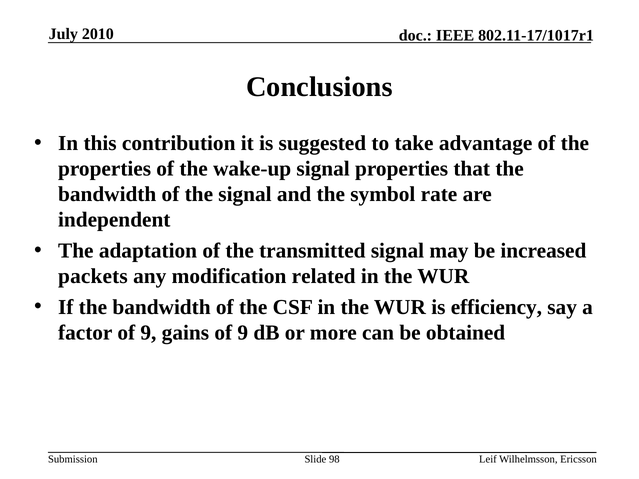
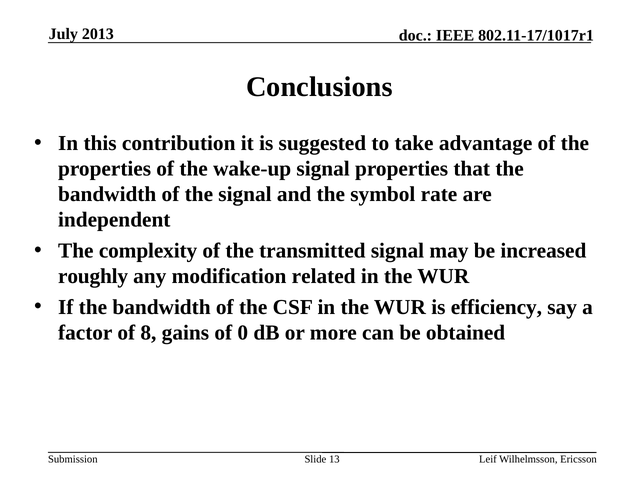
2010: 2010 -> 2013 (98, 34)
adaptation: adaptation -> complexity (148, 251)
packets: packets -> roughly (93, 276)
factor of 9: 9 -> 8 (148, 333)
gains of 9: 9 -> 0 (243, 333)
98: 98 -> 13 (334, 460)
